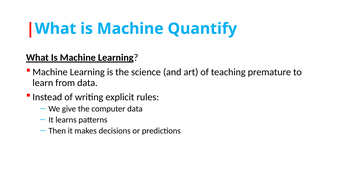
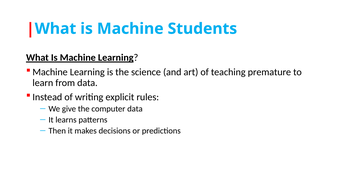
Quantify: Quantify -> Students (202, 29)
